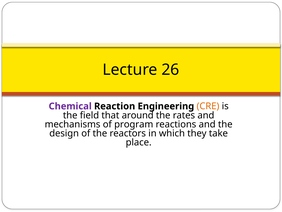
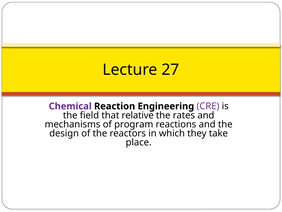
26: 26 -> 27 (170, 69)
CRE colour: orange -> purple (208, 106)
around: around -> relative (138, 115)
